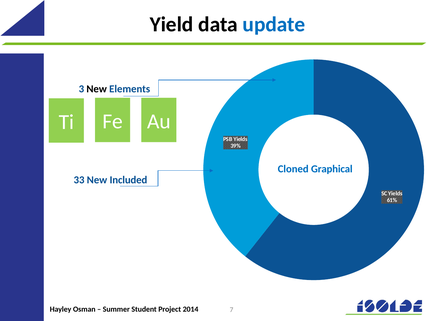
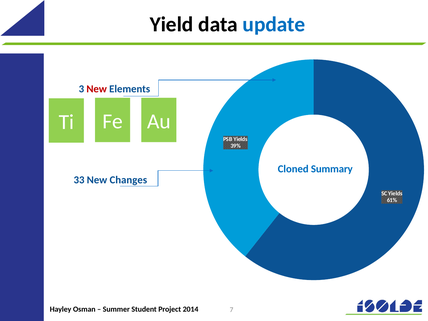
New colour: black -> red (97, 89)
Graphical: Graphical -> Summary (332, 169)
Included: Included -> Changes (128, 180)
